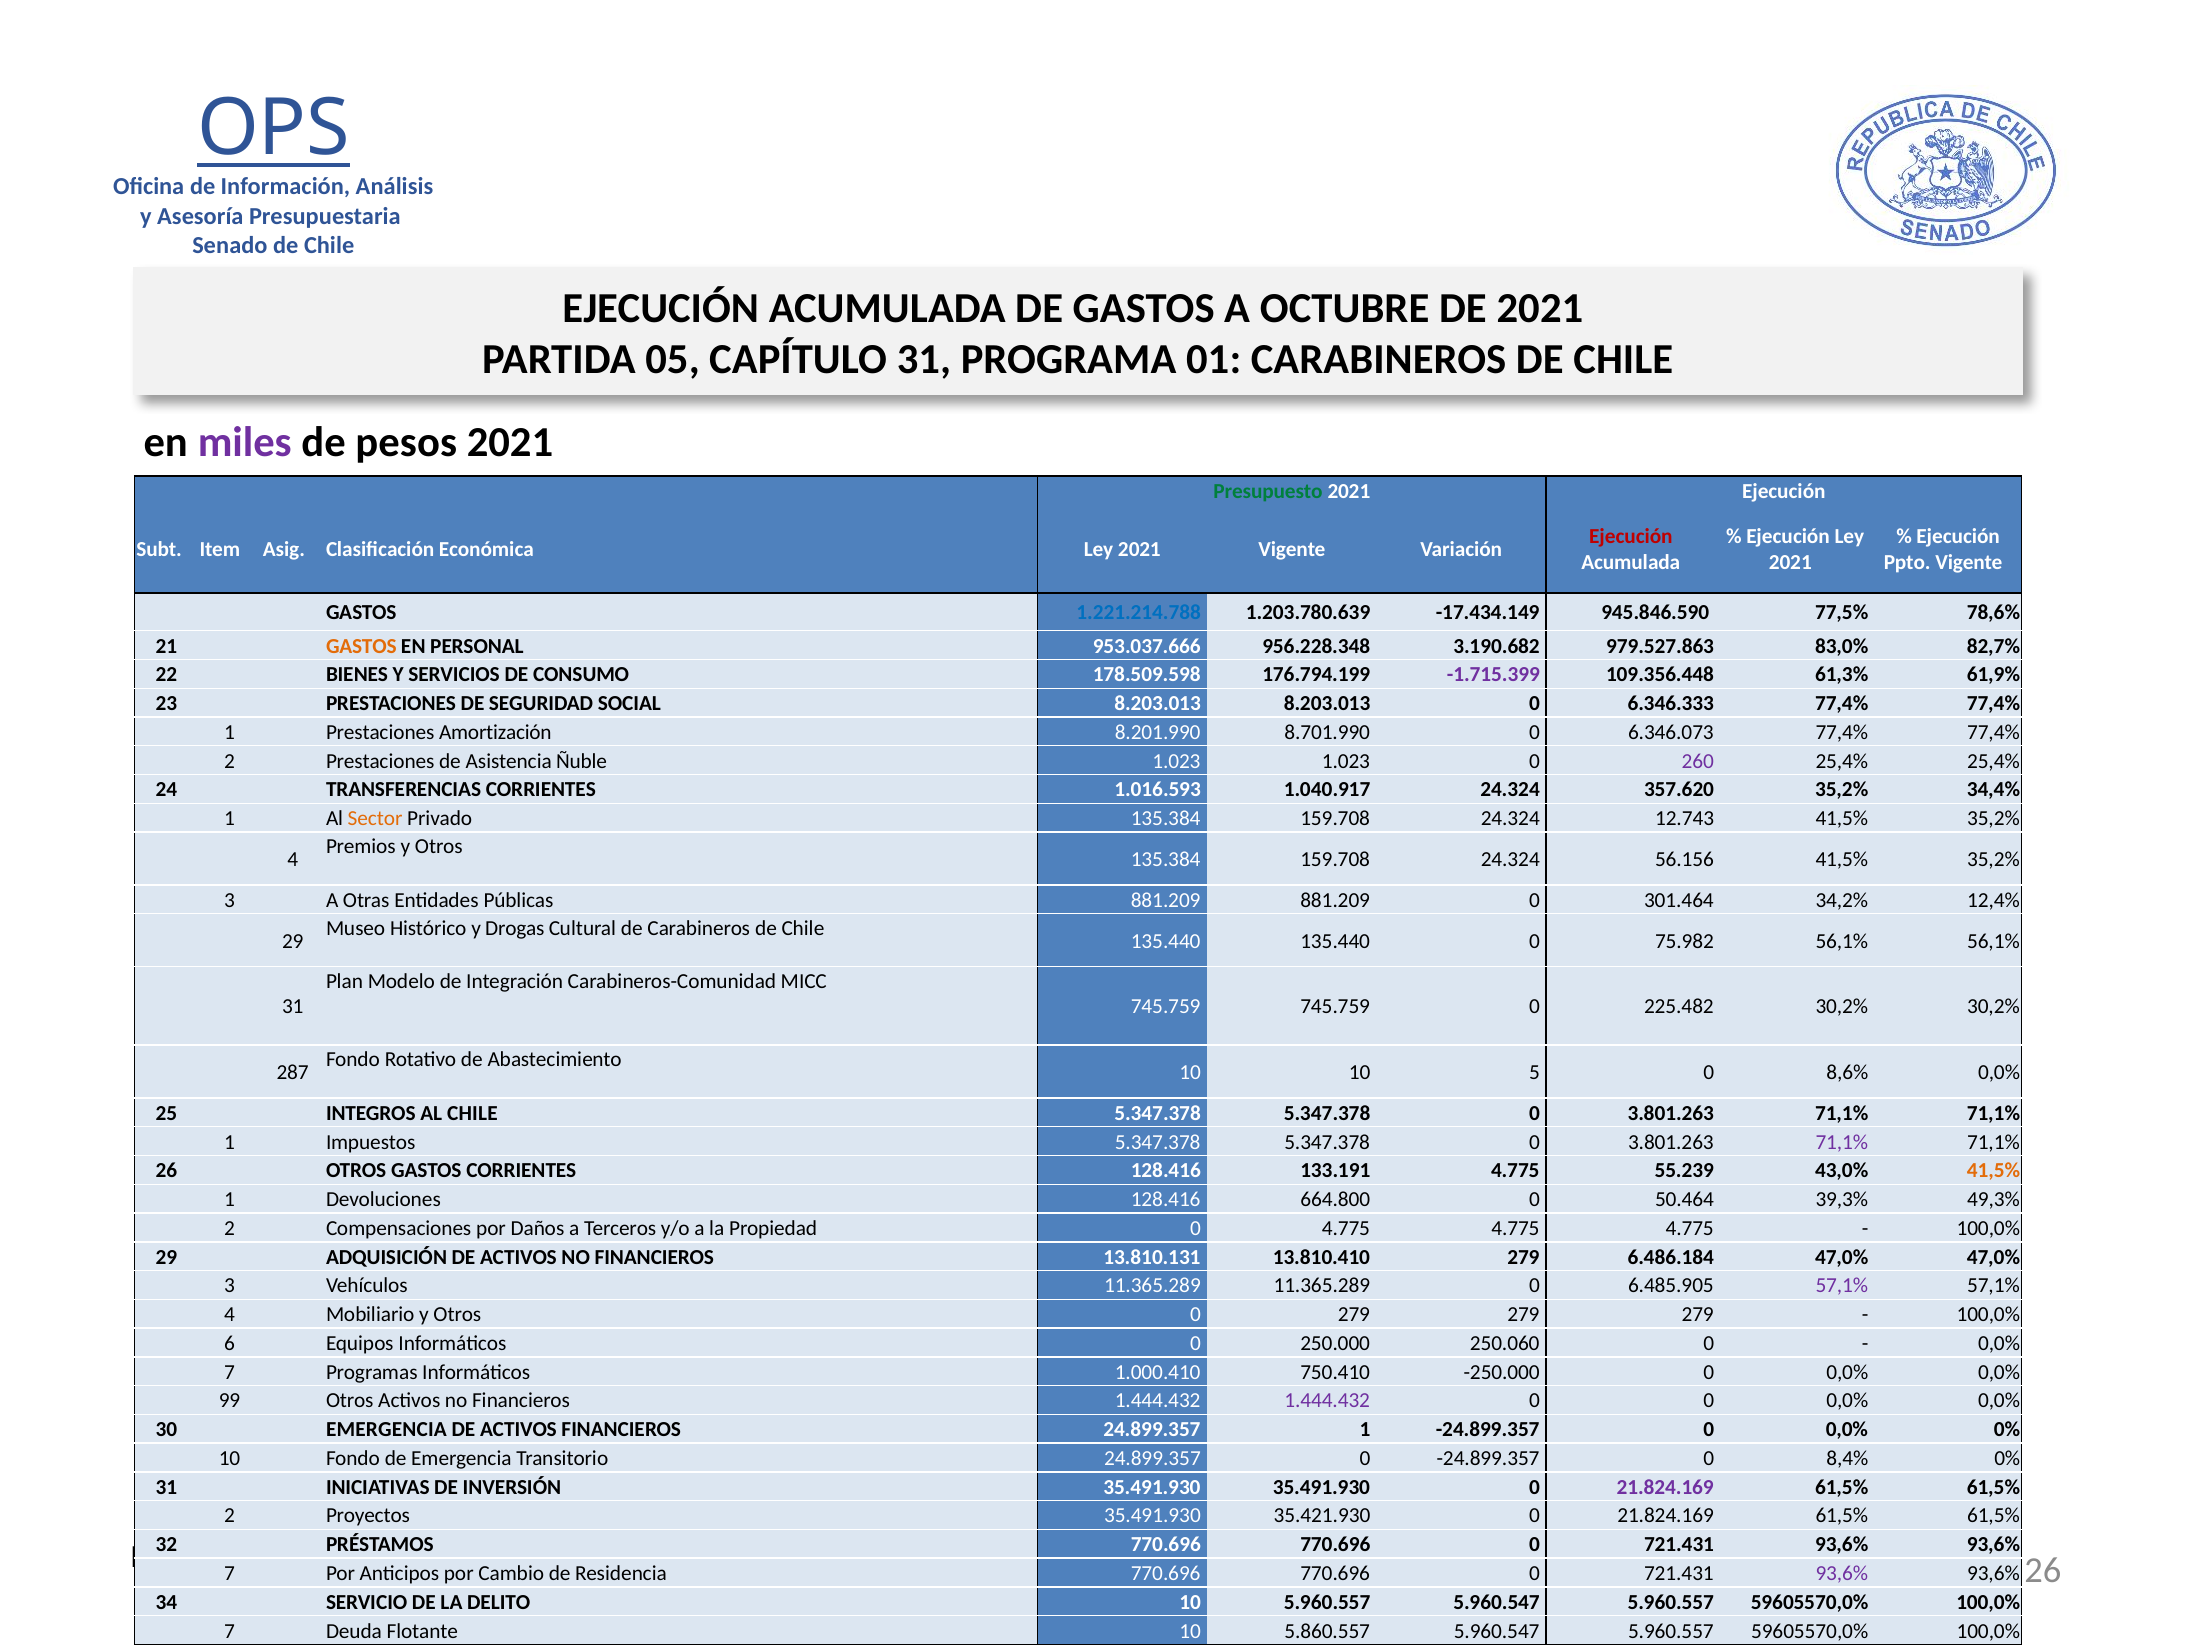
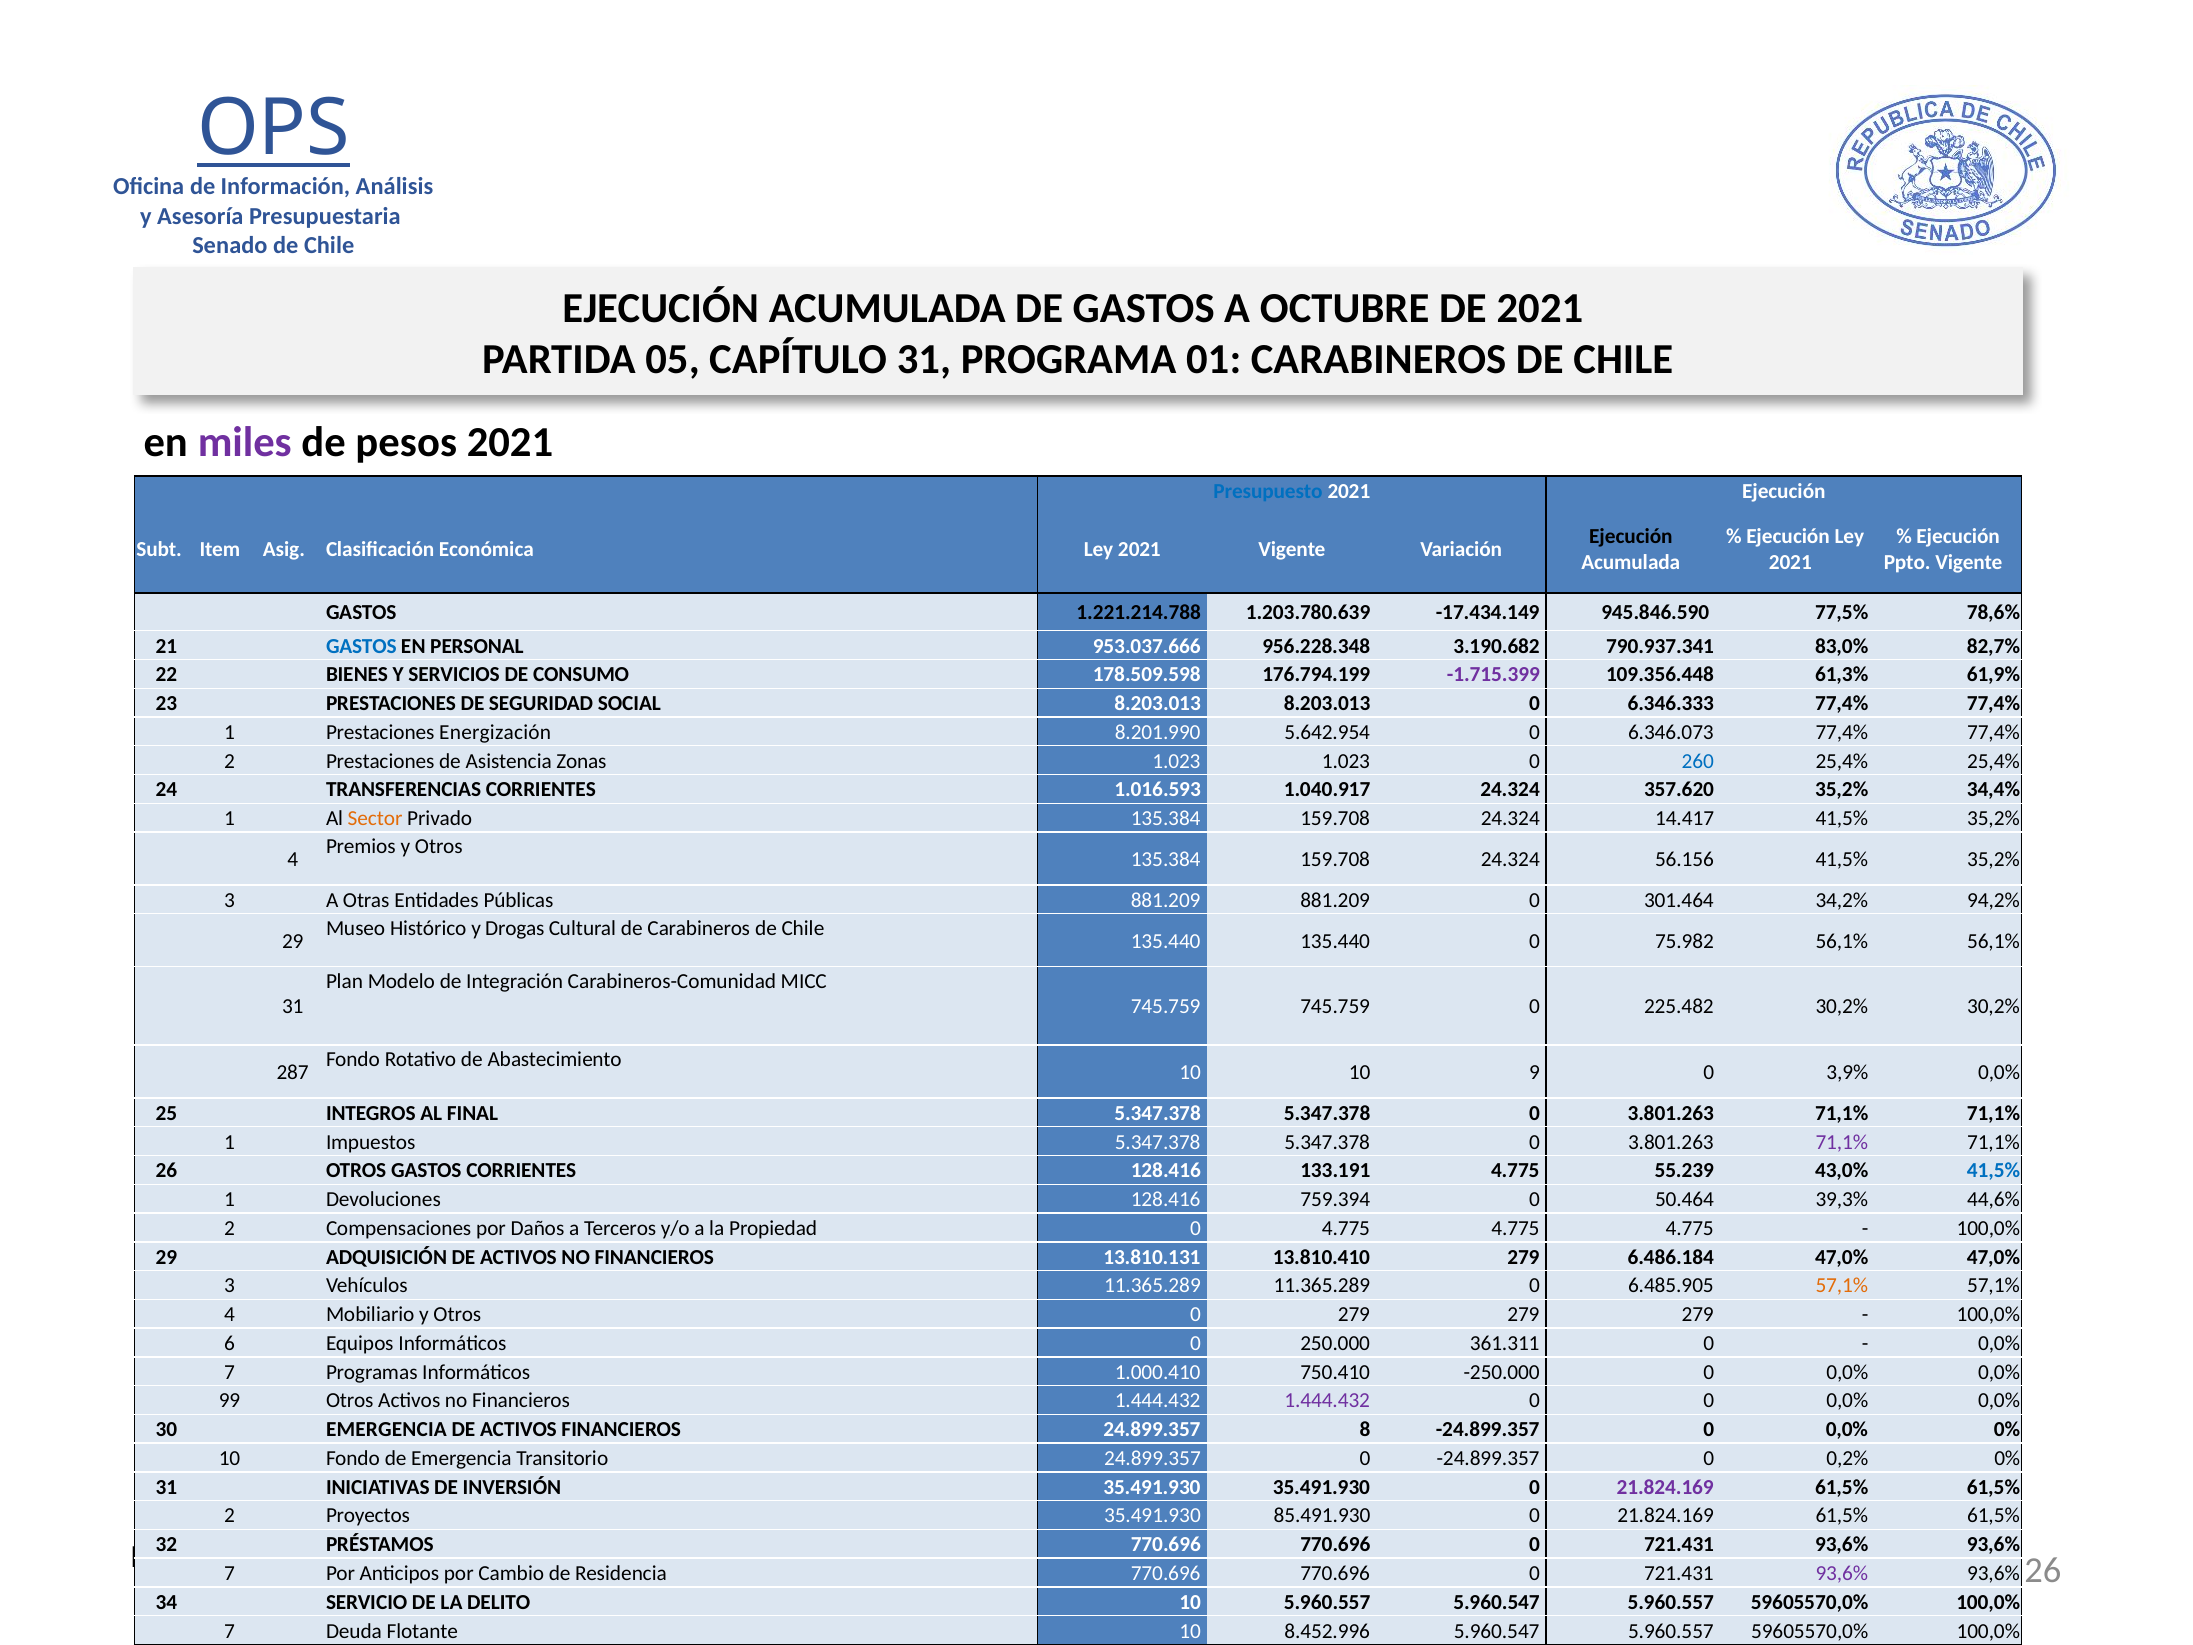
Presupuesto colour: green -> blue (1268, 492)
Ejecución colour: red -> black (1631, 537)
1.221.214.788 colour: blue -> black (1139, 613)
GASTOS colour: orange -> blue (361, 646)
979.527.863: 979.527.863 -> 790.937.341 (1660, 646)
Amortización: Amortización -> Energización (495, 732)
8.701.990: 8.701.990 -> 5.642.954 (1327, 732)
Ñuble: Ñuble -> Zonas (582, 761)
260 colour: purple -> blue (1698, 761)
12.743: 12.743 -> 14.417 (1685, 818)
12,4%: 12,4% -> 94,2% (1994, 900)
5: 5 -> 9 (1534, 1072)
8,6%: 8,6% -> 3,9% (1847, 1072)
AL CHILE: CHILE -> FINAL (473, 1113)
41,5% colour: orange -> blue (1993, 1171)
664.800: 664.800 -> 759.394 (1335, 1199)
49,3%: 49,3% -> 44,6% (1994, 1199)
57,1% colour: purple -> orange (1842, 1286)
250.060: 250.060 -> 361.311 (1505, 1343)
24.899.357 1: 1 -> 8 (1365, 1429)
8,4%: 8,4% -> 0,2% (1847, 1458)
35.421.930: 35.421.930 -> 85.491.930 (1322, 1516)
5.860.557: 5.860.557 -> 8.452.996 (1327, 1631)
